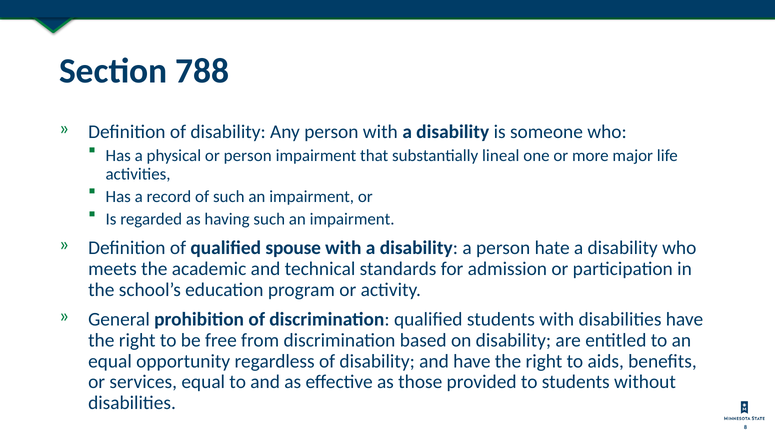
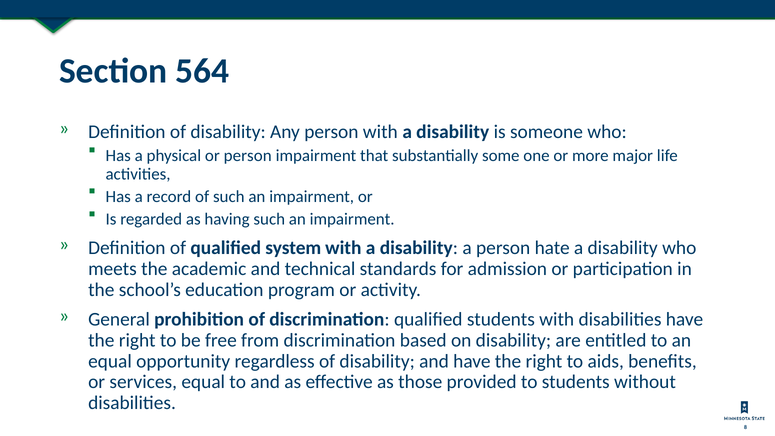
788: 788 -> 564 (202, 71)
lineal: lineal -> some (501, 156)
spouse: spouse -> system (293, 248)
